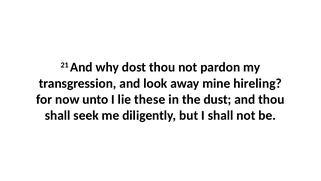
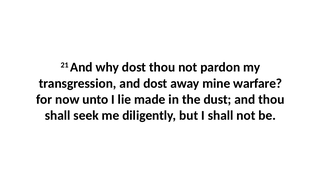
and look: look -> dost (155, 83)
hireling: hireling -> warfare (258, 83)
these: these -> made (150, 99)
